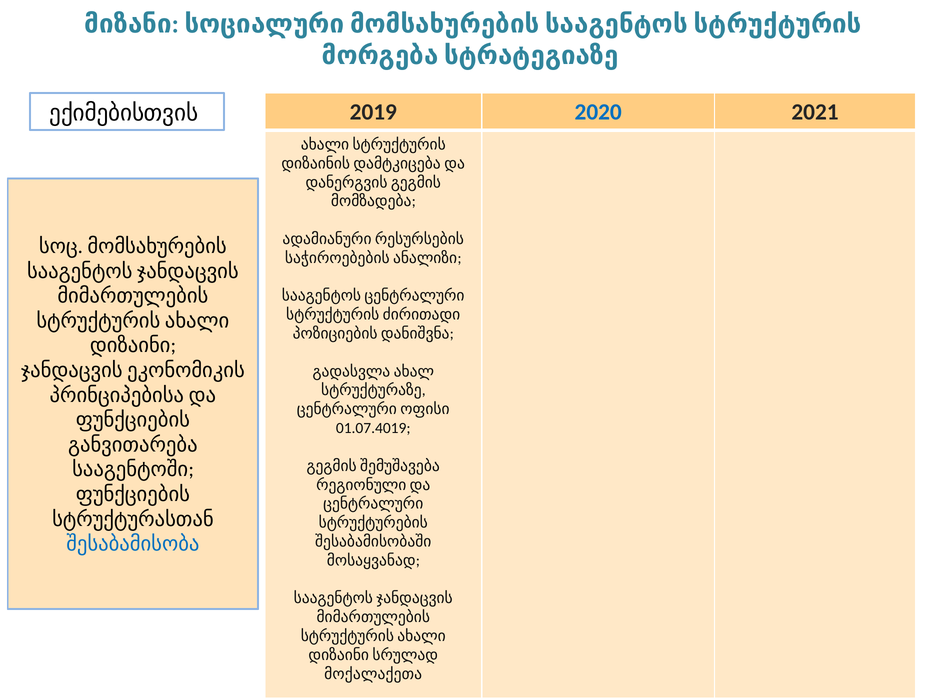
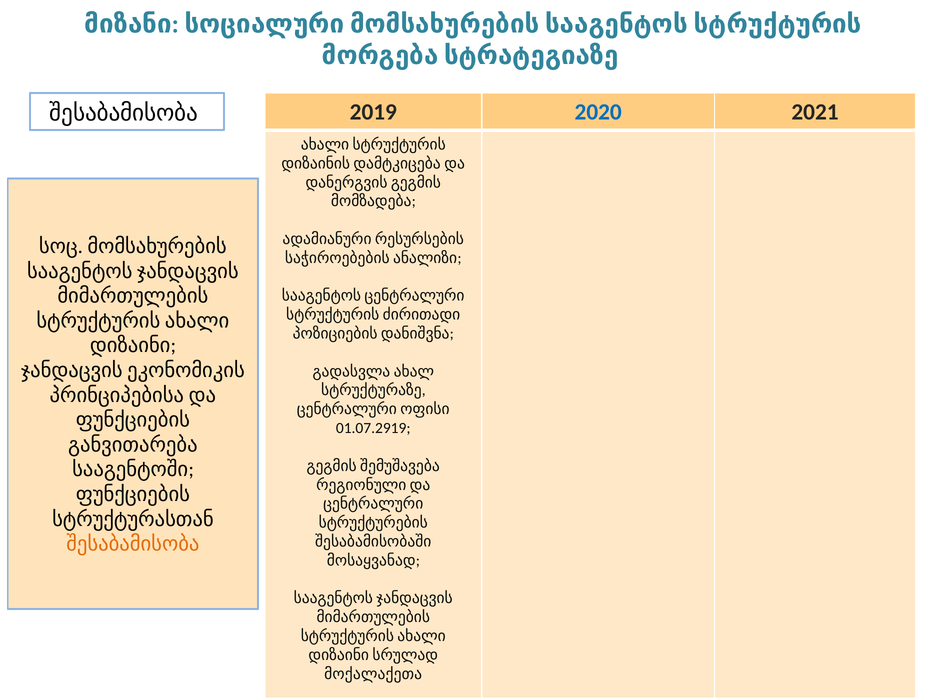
ექიმებისთვის: ექიმებისთვის -> შესაბამისობა (124, 113)
01.07.4019: 01.07.4019 -> 01.07.2919 (373, 428)
შესაბამისობა colour: blue -> orange (133, 544)
